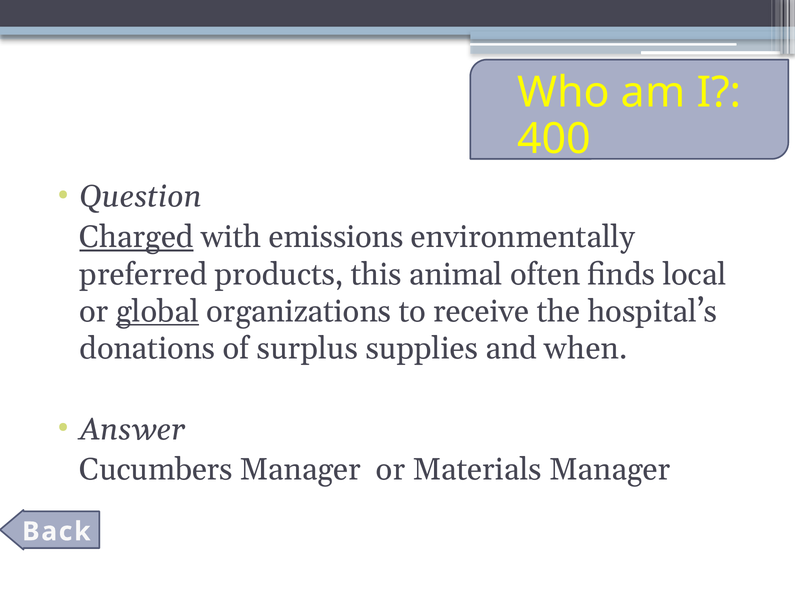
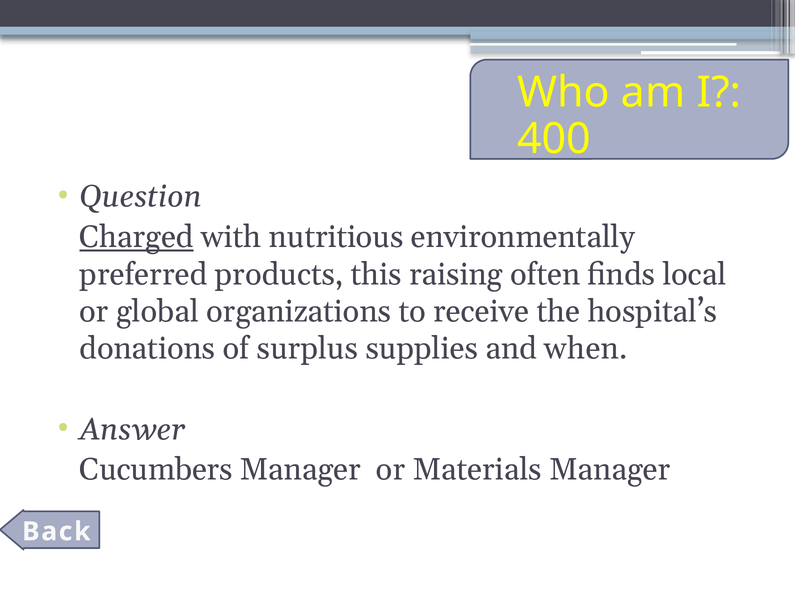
emissions: emissions -> nutritious (336, 237)
animal: animal -> raising (456, 274)
global underline: present -> none (158, 312)
